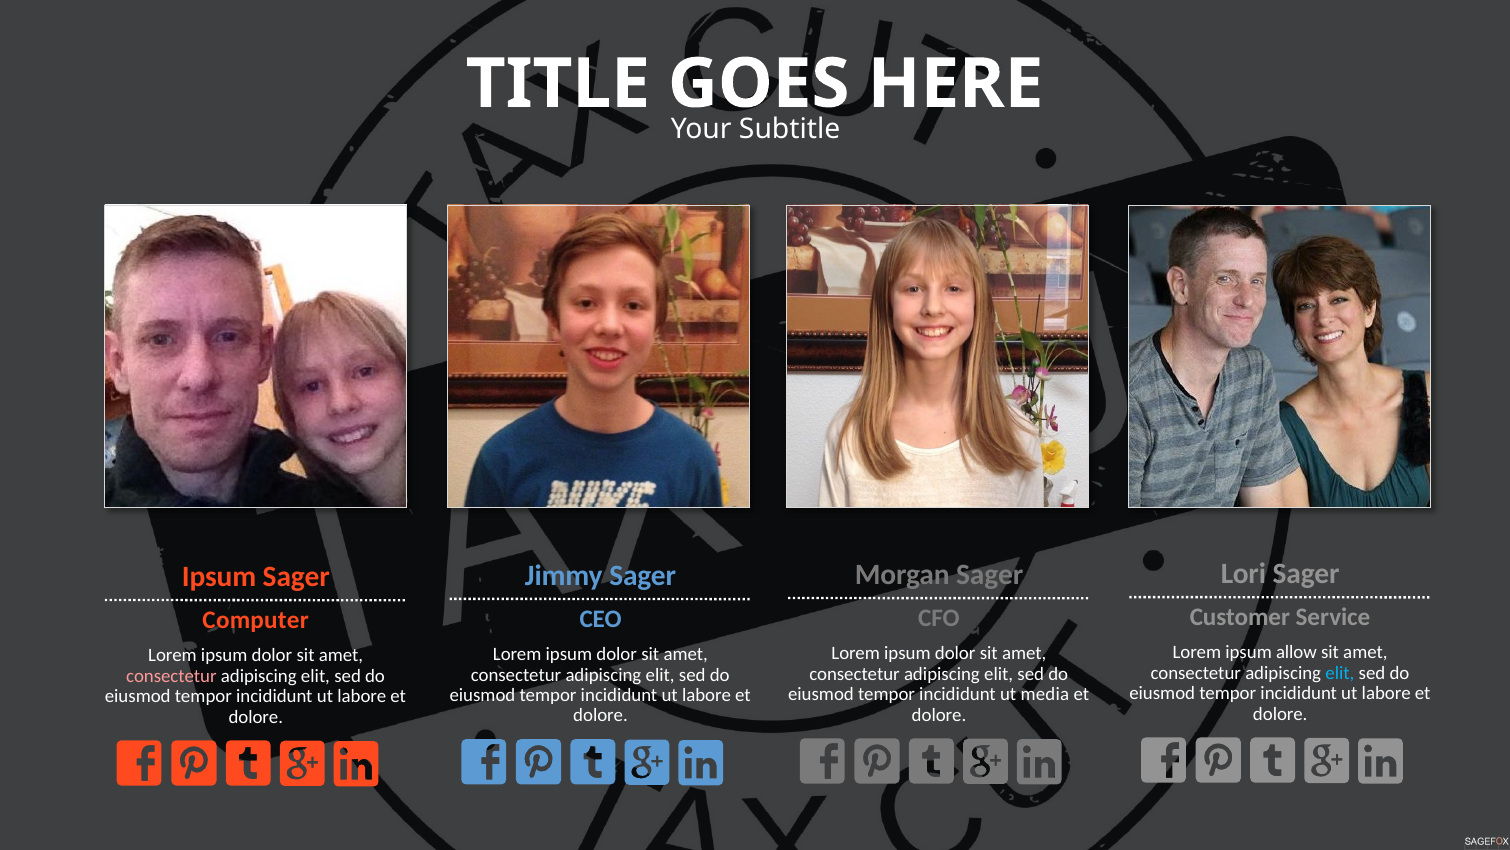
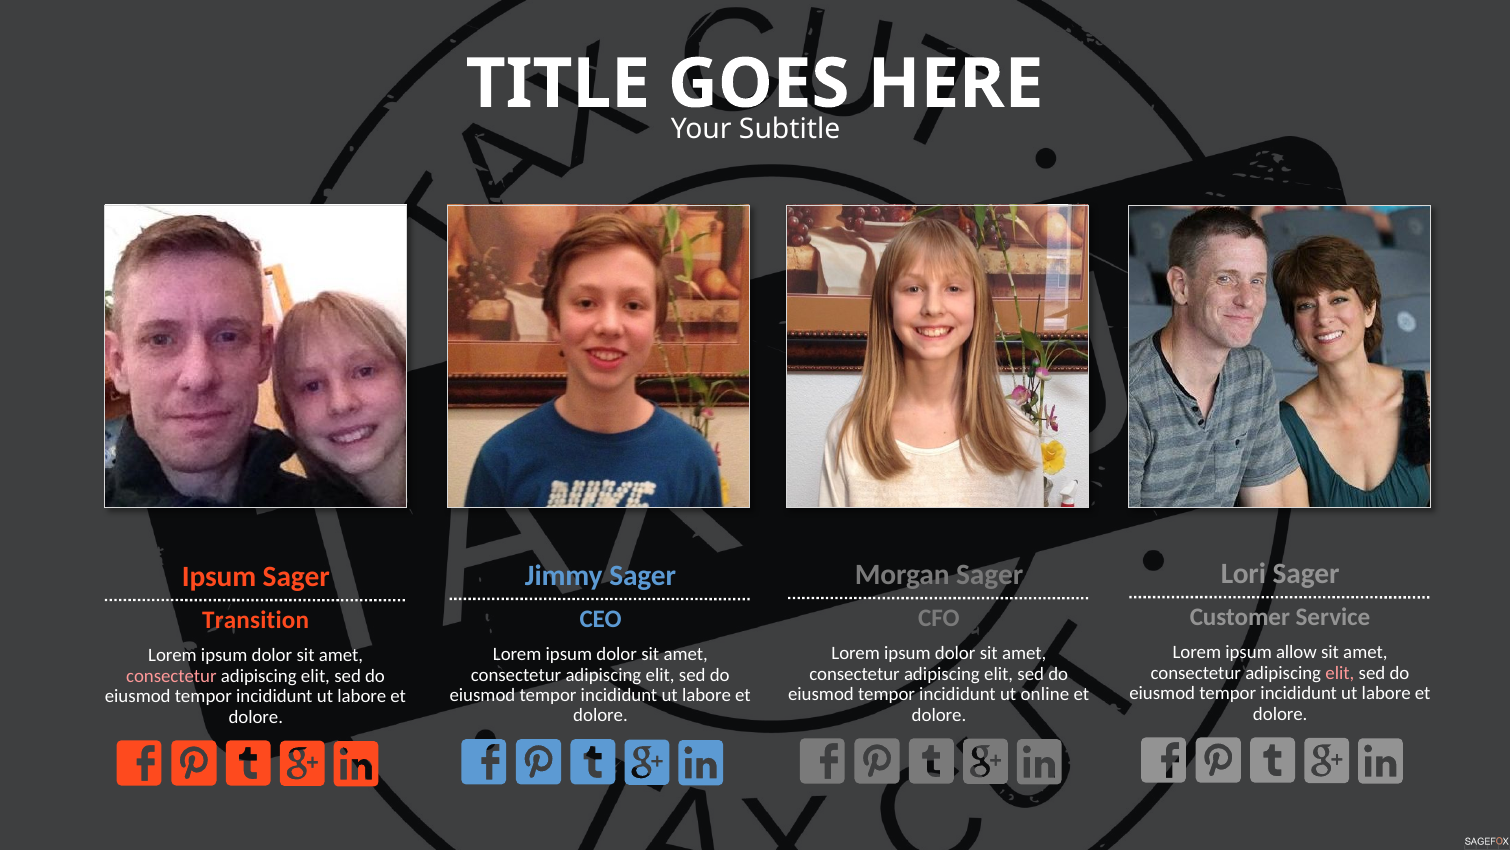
Computer: Computer -> Transition (256, 620)
elit colour: light blue -> pink (1340, 673)
media: media -> online (1045, 694)
